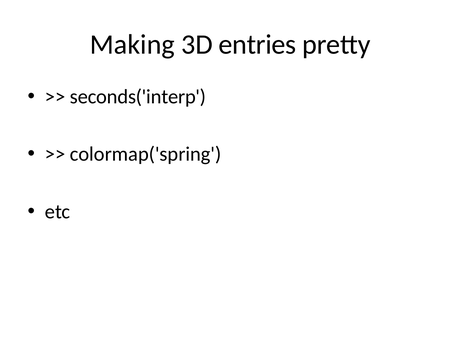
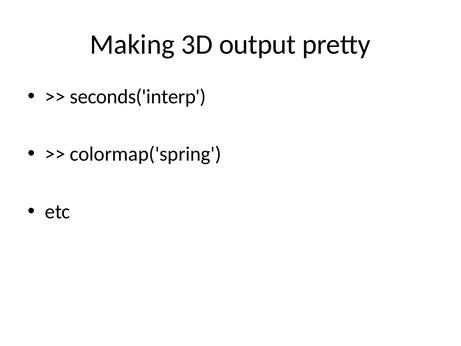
entries: entries -> output (257, 45)
